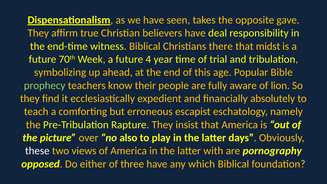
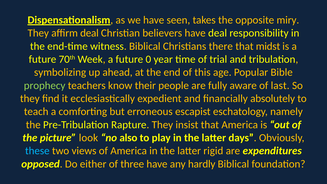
gave: gave -> miry (288, 20)
affirm true: true -> deal (89, 33)
4: 4 -> 0 (148, 59)
lion: lion -> last (280, 85)
over: over -> look (88, 138)
these colour: white -> light blue (37, 151)
with: with -> rigid (213, 151)
pornography: pornography -> expenditures (272, 151)
which: which -> hardly (202, 164)
